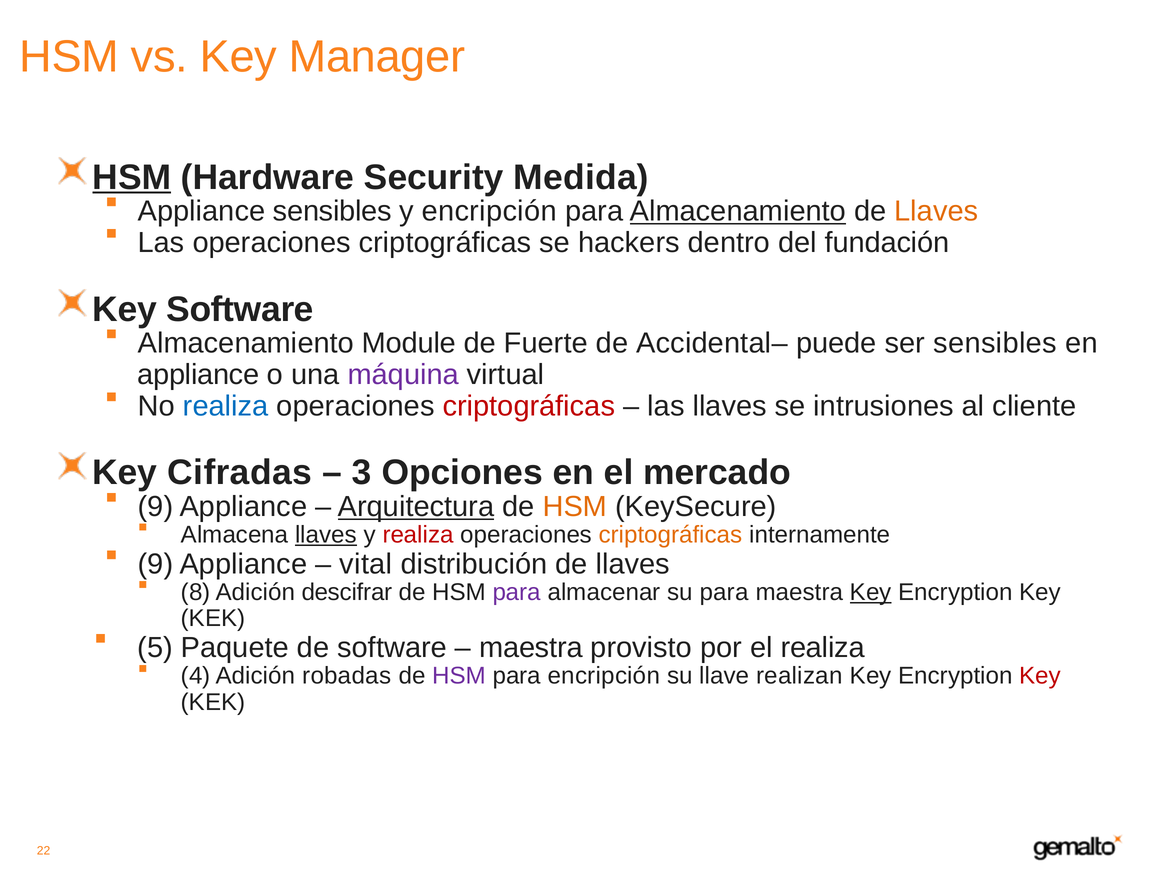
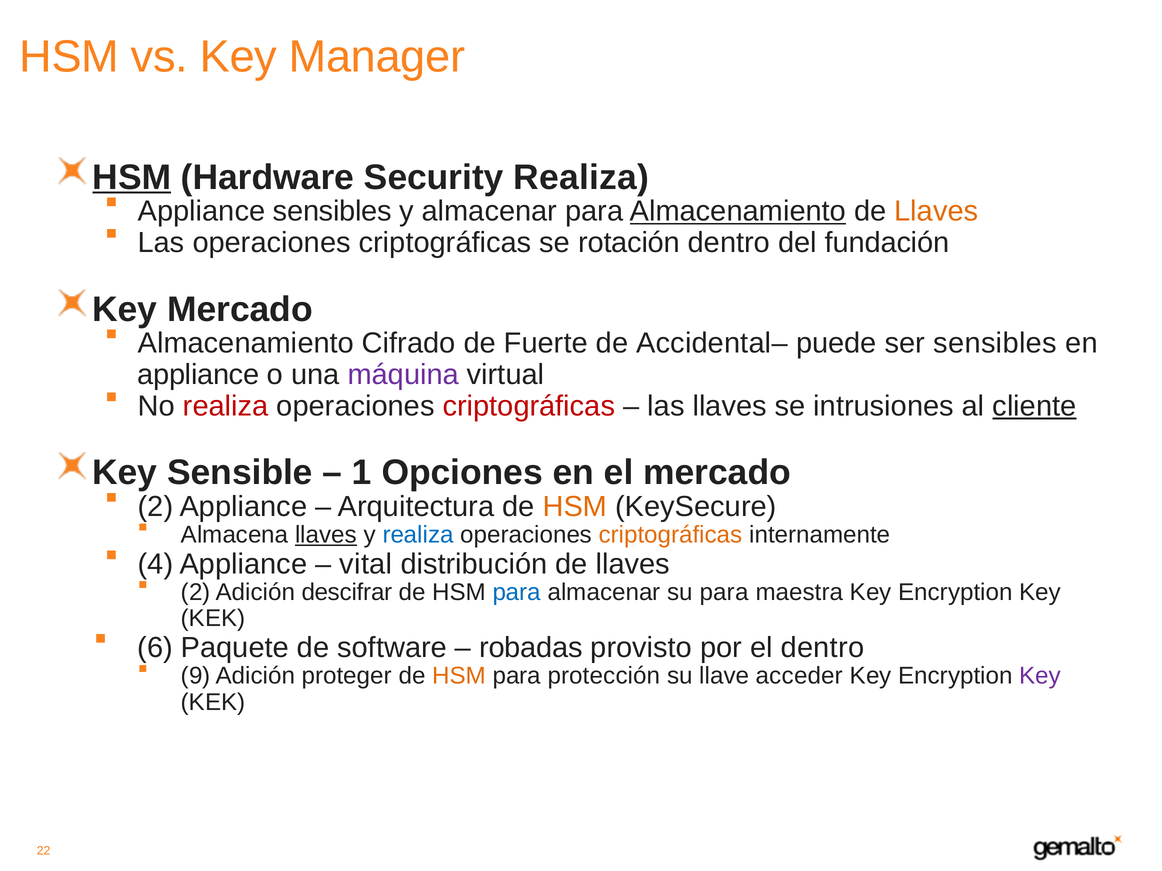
Security Medida: Medida -> Realiza (581, 177)
y encripción: encripción -> almacenar (489, 211)
hackers: hackers -> rotación (629, 243)
Key Software: Software -> Mercado (240, 310)
Module: Module -> Cifrado (409, 344)
realiza colour: blue -> red (226, 406)
cliente underline: none -> present (1034, 406)
Cifradas: Cifradas -> Sensible (240, 473)
3: 3 -> 1 (362, 473)
9: 9 -> 2 (156, 507)
Arquitectura underline: present -> none (416, 507)
realiza colour: red -> blue (418, 535)
9: 9 -> 4 (156, 565)
8: 8 -> 2 (196, 593)
para colour: purple -> blue (517, 593)
Key underline: present -> none (871, 593)
5: 5 -> 6 (155, 648)
maestra: maestra -> robadas (531, 648)
el realiza: realiza -> dentro (822, 648)
4: 4 -> 9 (196, 676)
robadas: robadas -> proteger (347, 676)
HSM colour: purple -> orange (459, 676)
para encripción: encripción -> protección (604, 676)
realizan: realizan -> acceder (799, 676)
Key colour: red -> purple (1040, 676)
